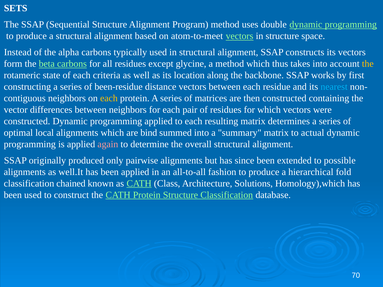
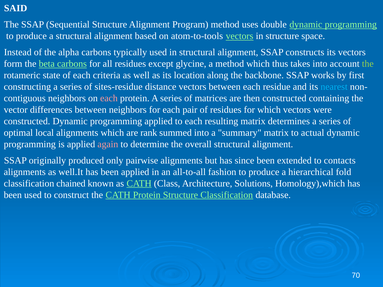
SETS: SETS -> SAID (16, 8)
atom-to-meet: atom-to-meet -> atom-to-tools (197, 36)
the colour: yellow -> light green (368, 64)
been-residue: been-residue -> sites-residue (119, 87)
each colour: yellow -> pink (109, 98)
bind: bind -> rank (149, 133)
possible: possible -> contacts (340, 161)
